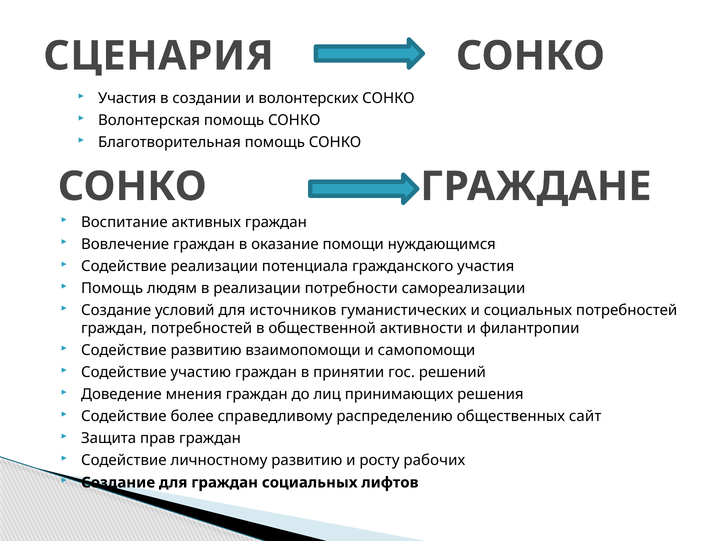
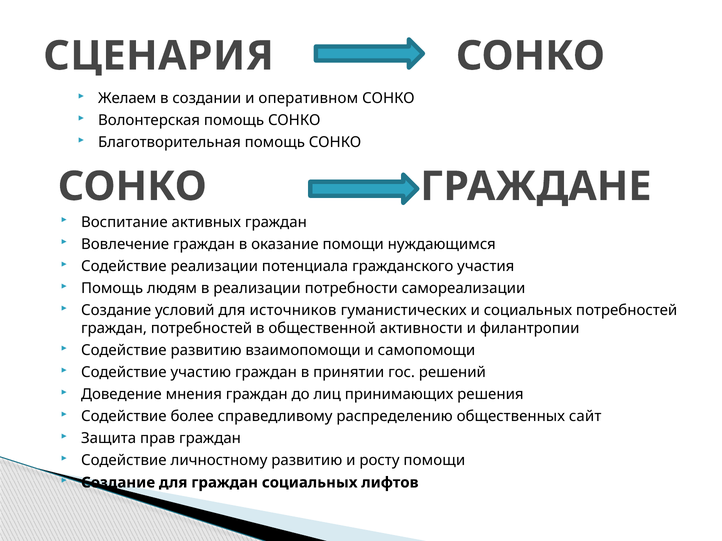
Участия: Участия -> Желаем (127, 98)
волонтерских: волонтерских -> оперативном (308, 98)
росту рабочих: рабочих -> помощи (434, 461)
